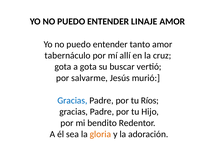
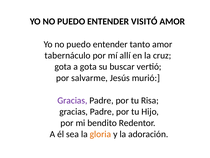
LINAJE: LINAJE -> VISITÓ (144, 21)
Gracias colour: blue -> purple (72, 100)
Ríos: Ríos -> Risa (150, 100)
